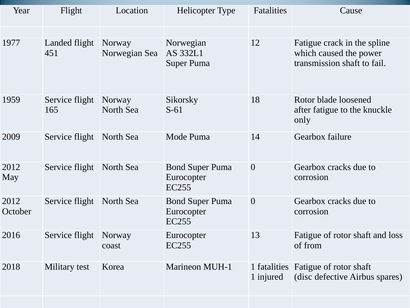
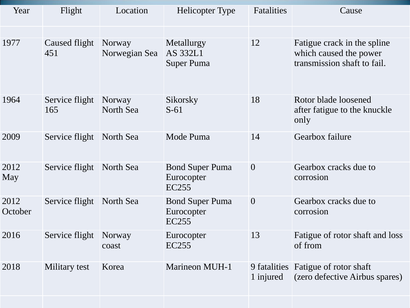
1977 Landed: Landed -> Caused (58, 43)
Norwegian: Norwegian -> Metallurgy (186, 43)
1959: 1959 -> 1964 (11, 99)
MUH-1 1: 1 -> 9 (253, 266)
disc: disc -> zero (303, 276)
